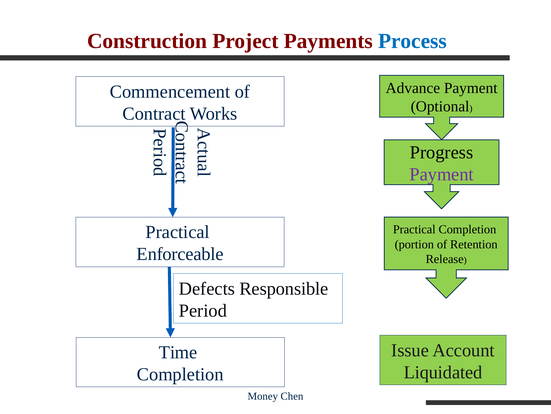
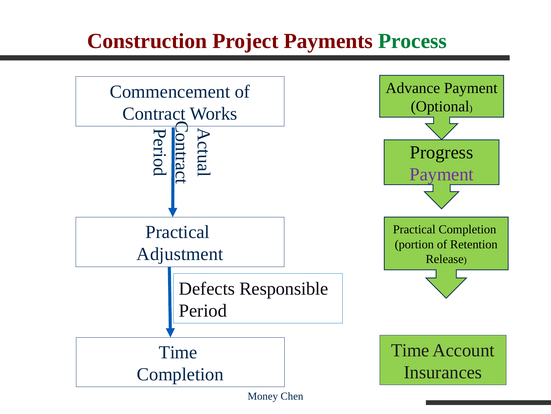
Process colour: blue -> green (412, 41)
Enforceable: Enforceable -> Adjustment (180, 254)
Issue: Issue -> Time (410, 350)
Liquidated: Liquidated -> Insurances (443, 372)
